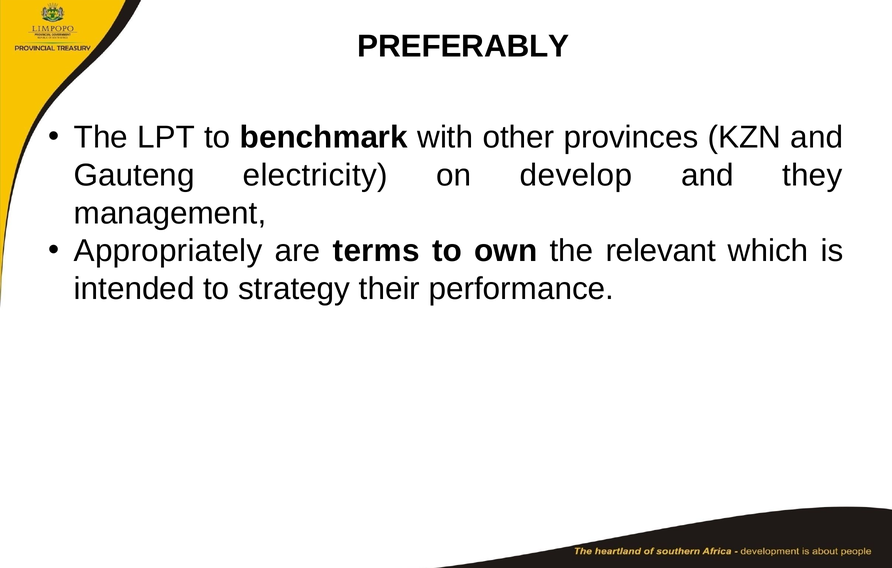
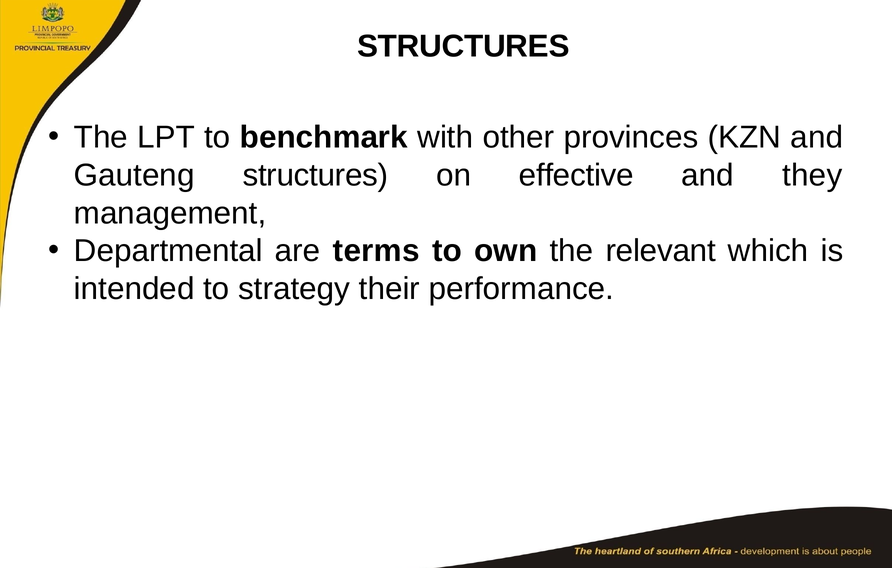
PREFERABLY: PREFERABLY -> STRUCTURES (463, 46)
Gauteng electricity: electricity -> structures (315, 175)
develop: develop -> effective (576, 175)
Appropriately: Appropriately -> Departmental (168, 251)
